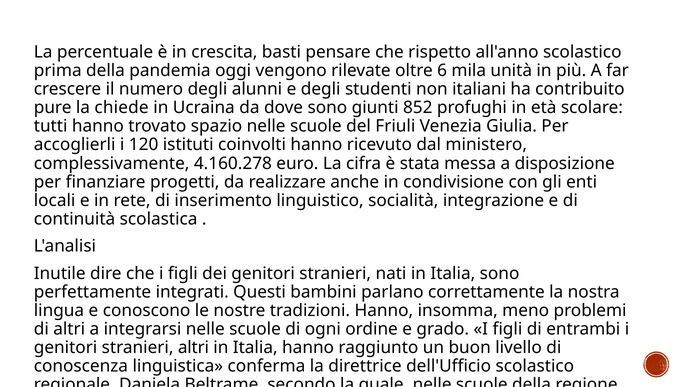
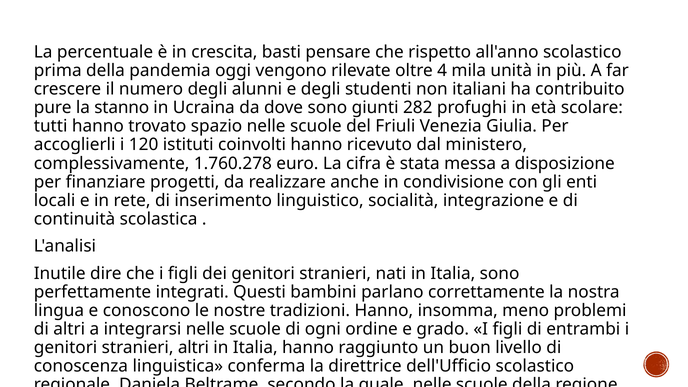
6: 6 -> 4 (442, 70)
chiede: chiede -> stanno (122, 108)
852: 852 -> 282 (418, 108)
4.160.278: 4.160.278 -> 1.760.278 (233, 163)
